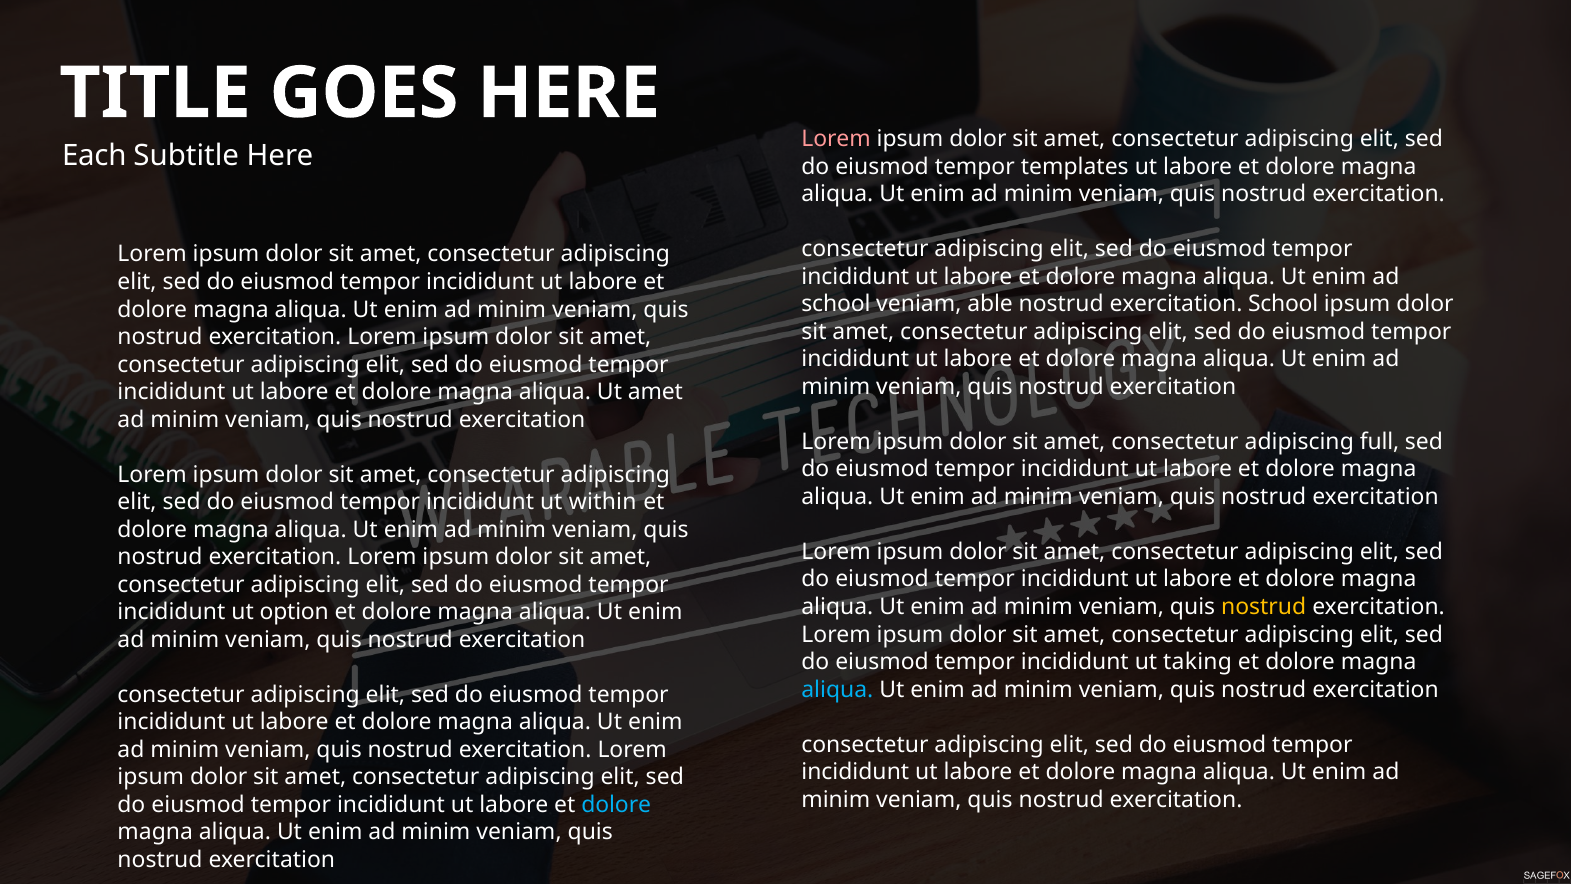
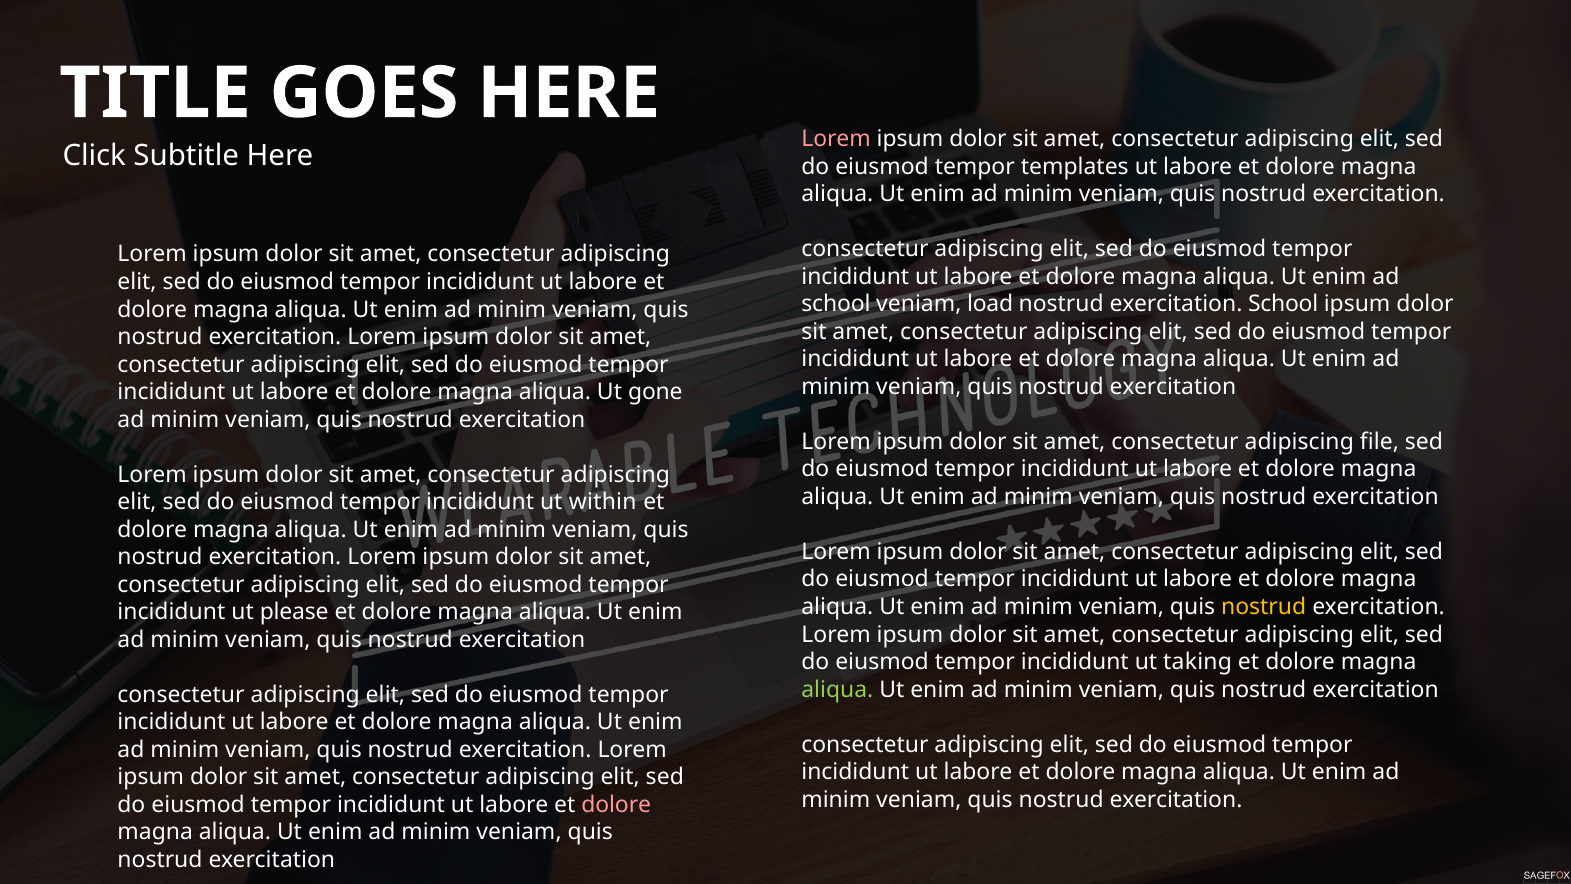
Each: Each -> Click (94, 156)
able: able -> load (990, 304)
Ut amet: amet -> gone (655, 392)
full: full -> file (1379, 442)
option: option -> please (294, 612)
aliqua colour: light blue -> light green (837, 689)
dolore colour: light blue -> pink (616, 804)
